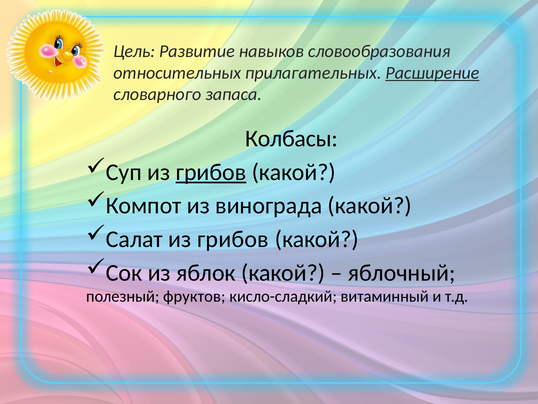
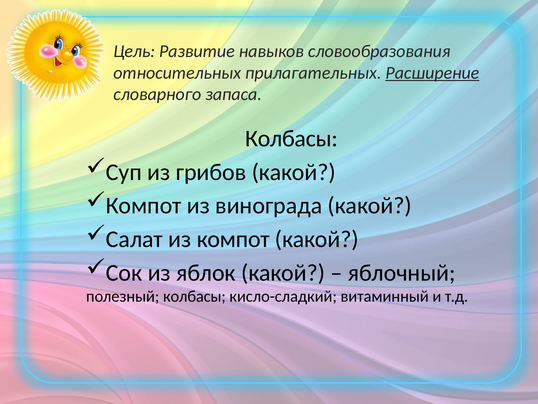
грибов underline: present -> none (211, 172)
Салат из грибов: грибов -> компот (233, 239)
полезный фруктов: фруктов -> колбасы (194, 296)
